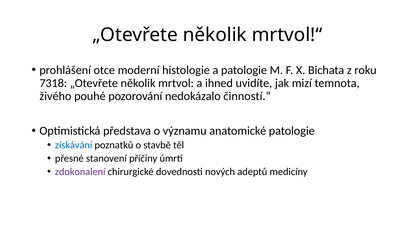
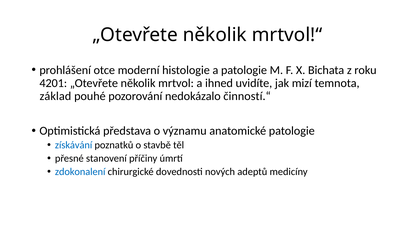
7318: 7318 -> 4201 (53, 83)
živého: živého -> základ (55, 96)
zdokonalení colour: purple -> blue (80, 172)
